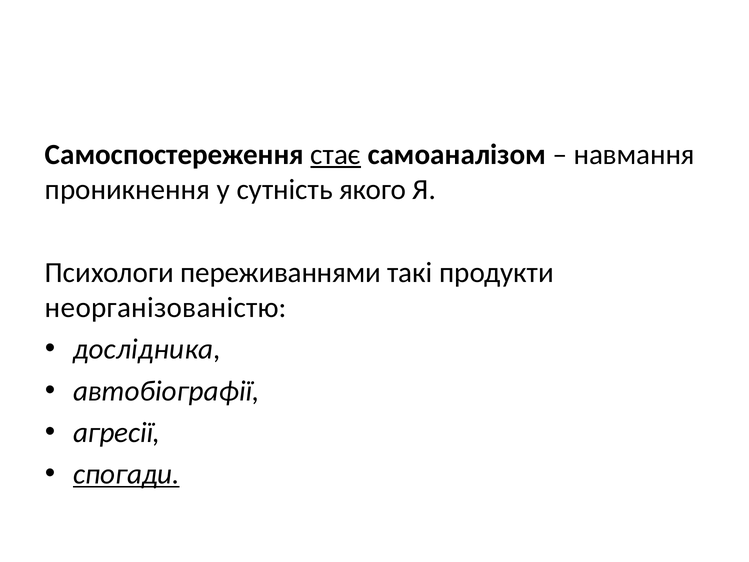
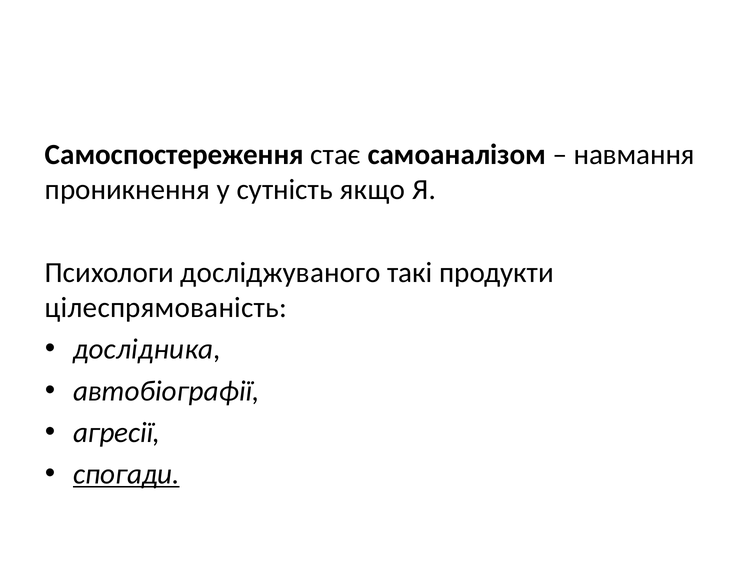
стає underline: present -> none (336, 154)
якого: якого -> якщо (372, 189)
переживаннями: переживаннями -> досліджуваного (281, 273)
неорганізованістю: неорганізованістю -> цілеспрямованість (166, 308)
